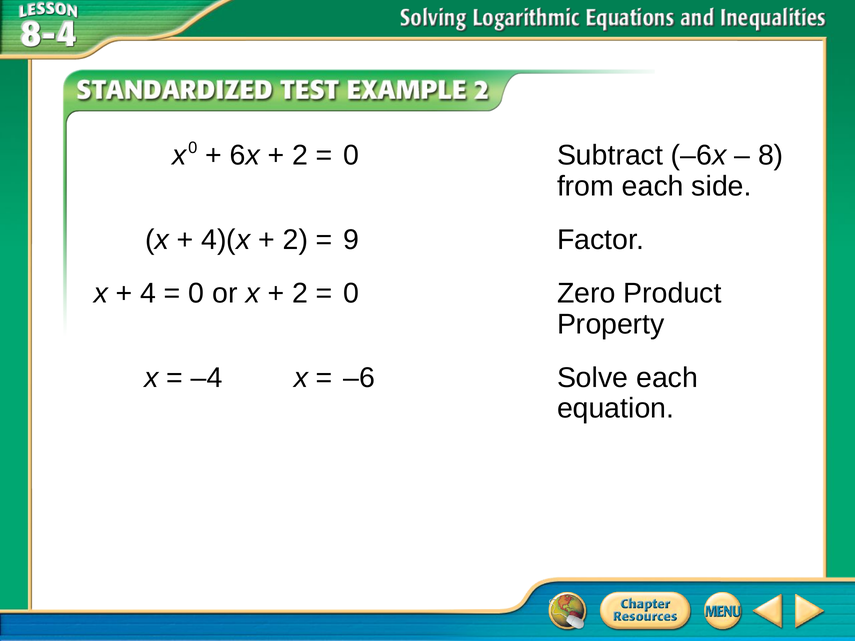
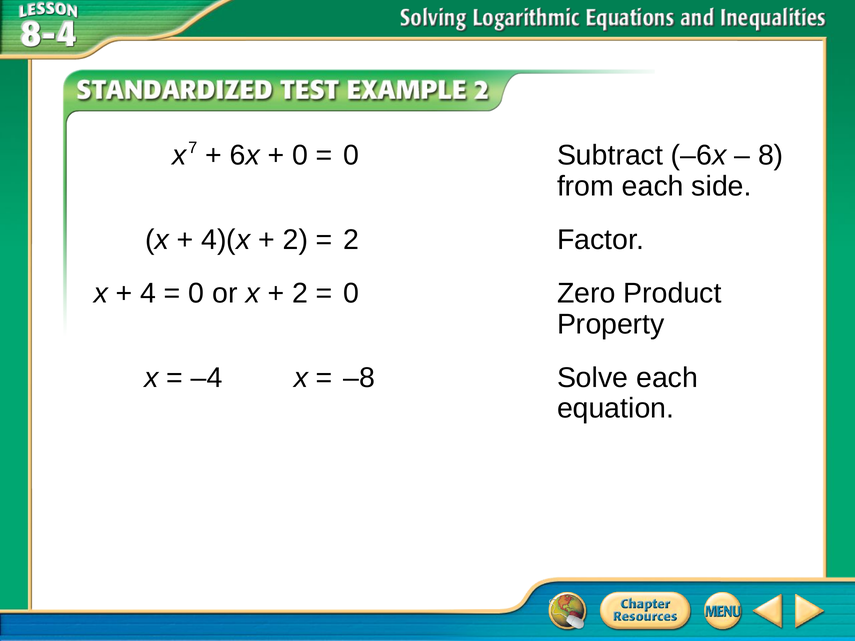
x 0: 0 -> 7 (193, 148)
2: 2 -> 0 (300, 156)
9: 9 -> 2 (351, 240)
–6: –6 -> –8 (359, 378)
